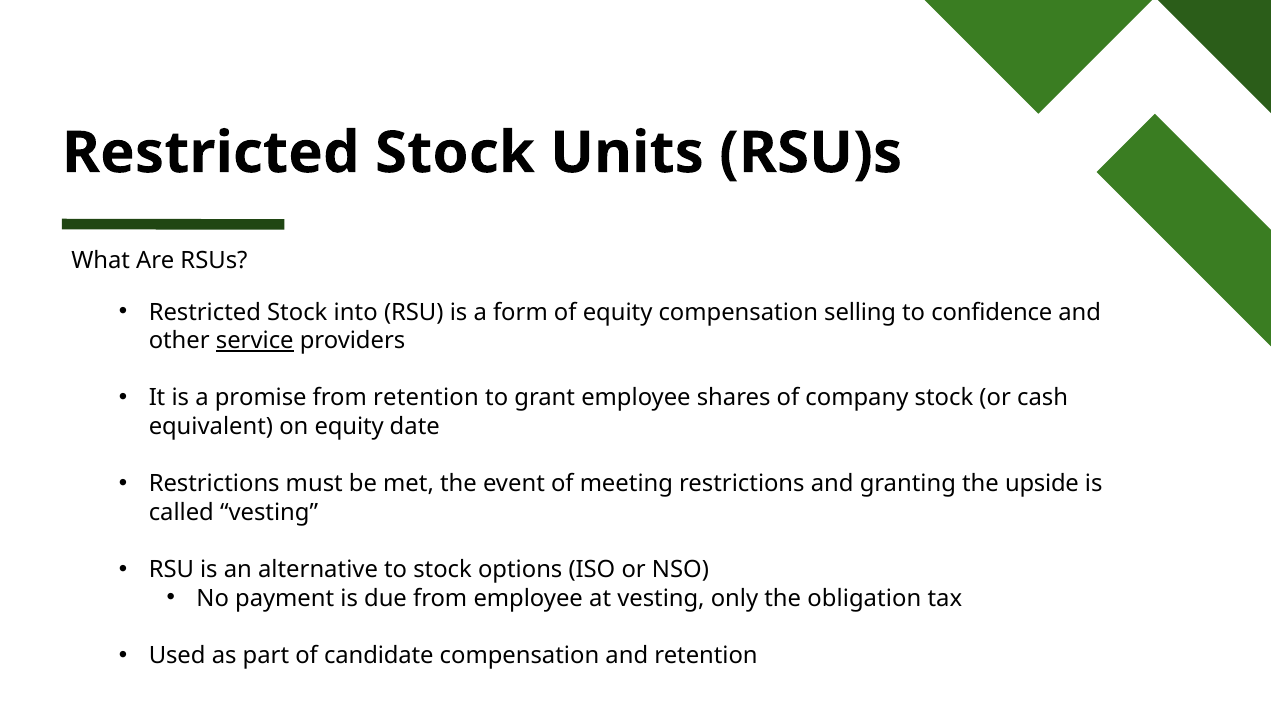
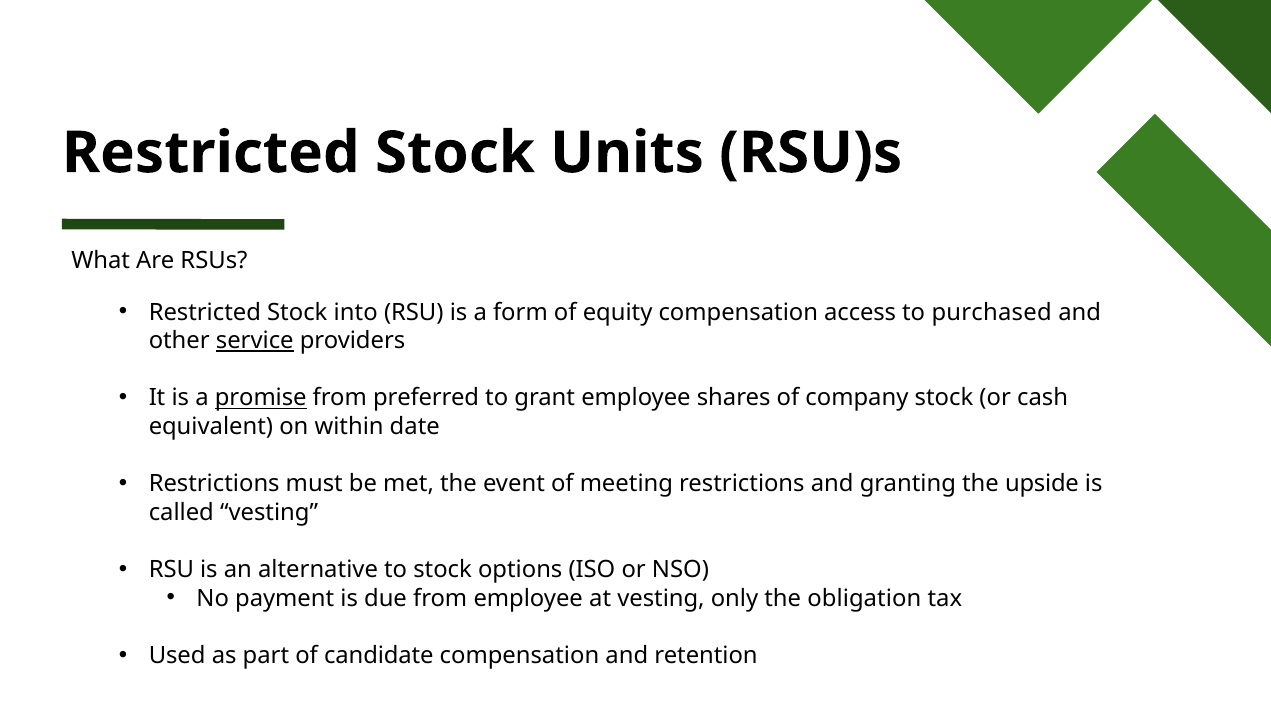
selling: selling -> access (860, 312)
confidence: confidence -> purchased (992, 312)
promise underline: none -> present (261, 398)
from retention: retention -> preferred (426, 398)
on equity: equity -> within (349, 427)
